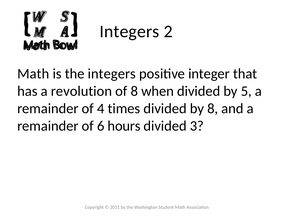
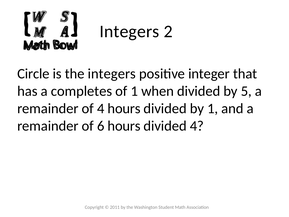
Math: Math -> Circle (33, 74)
revolution: revolution -> completes (81, 91)
of 8: 8 -> 1 (134, 91)
4 times: times -> hours (124, 108)
by 8: 8 -> 1 (213, 108)
divided 3: 3 -> 4 (197, 126)
